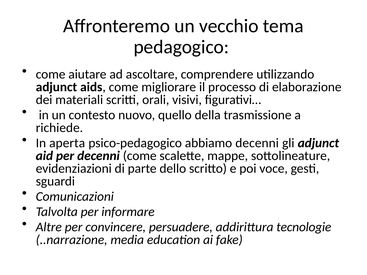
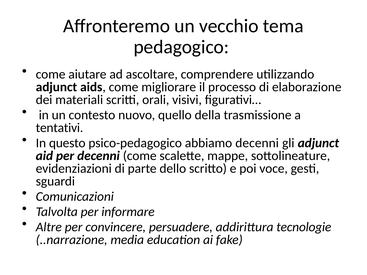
richiede: richiede -> tentativi (60, 128)
aperta: aperta -> questo (67, 143)
